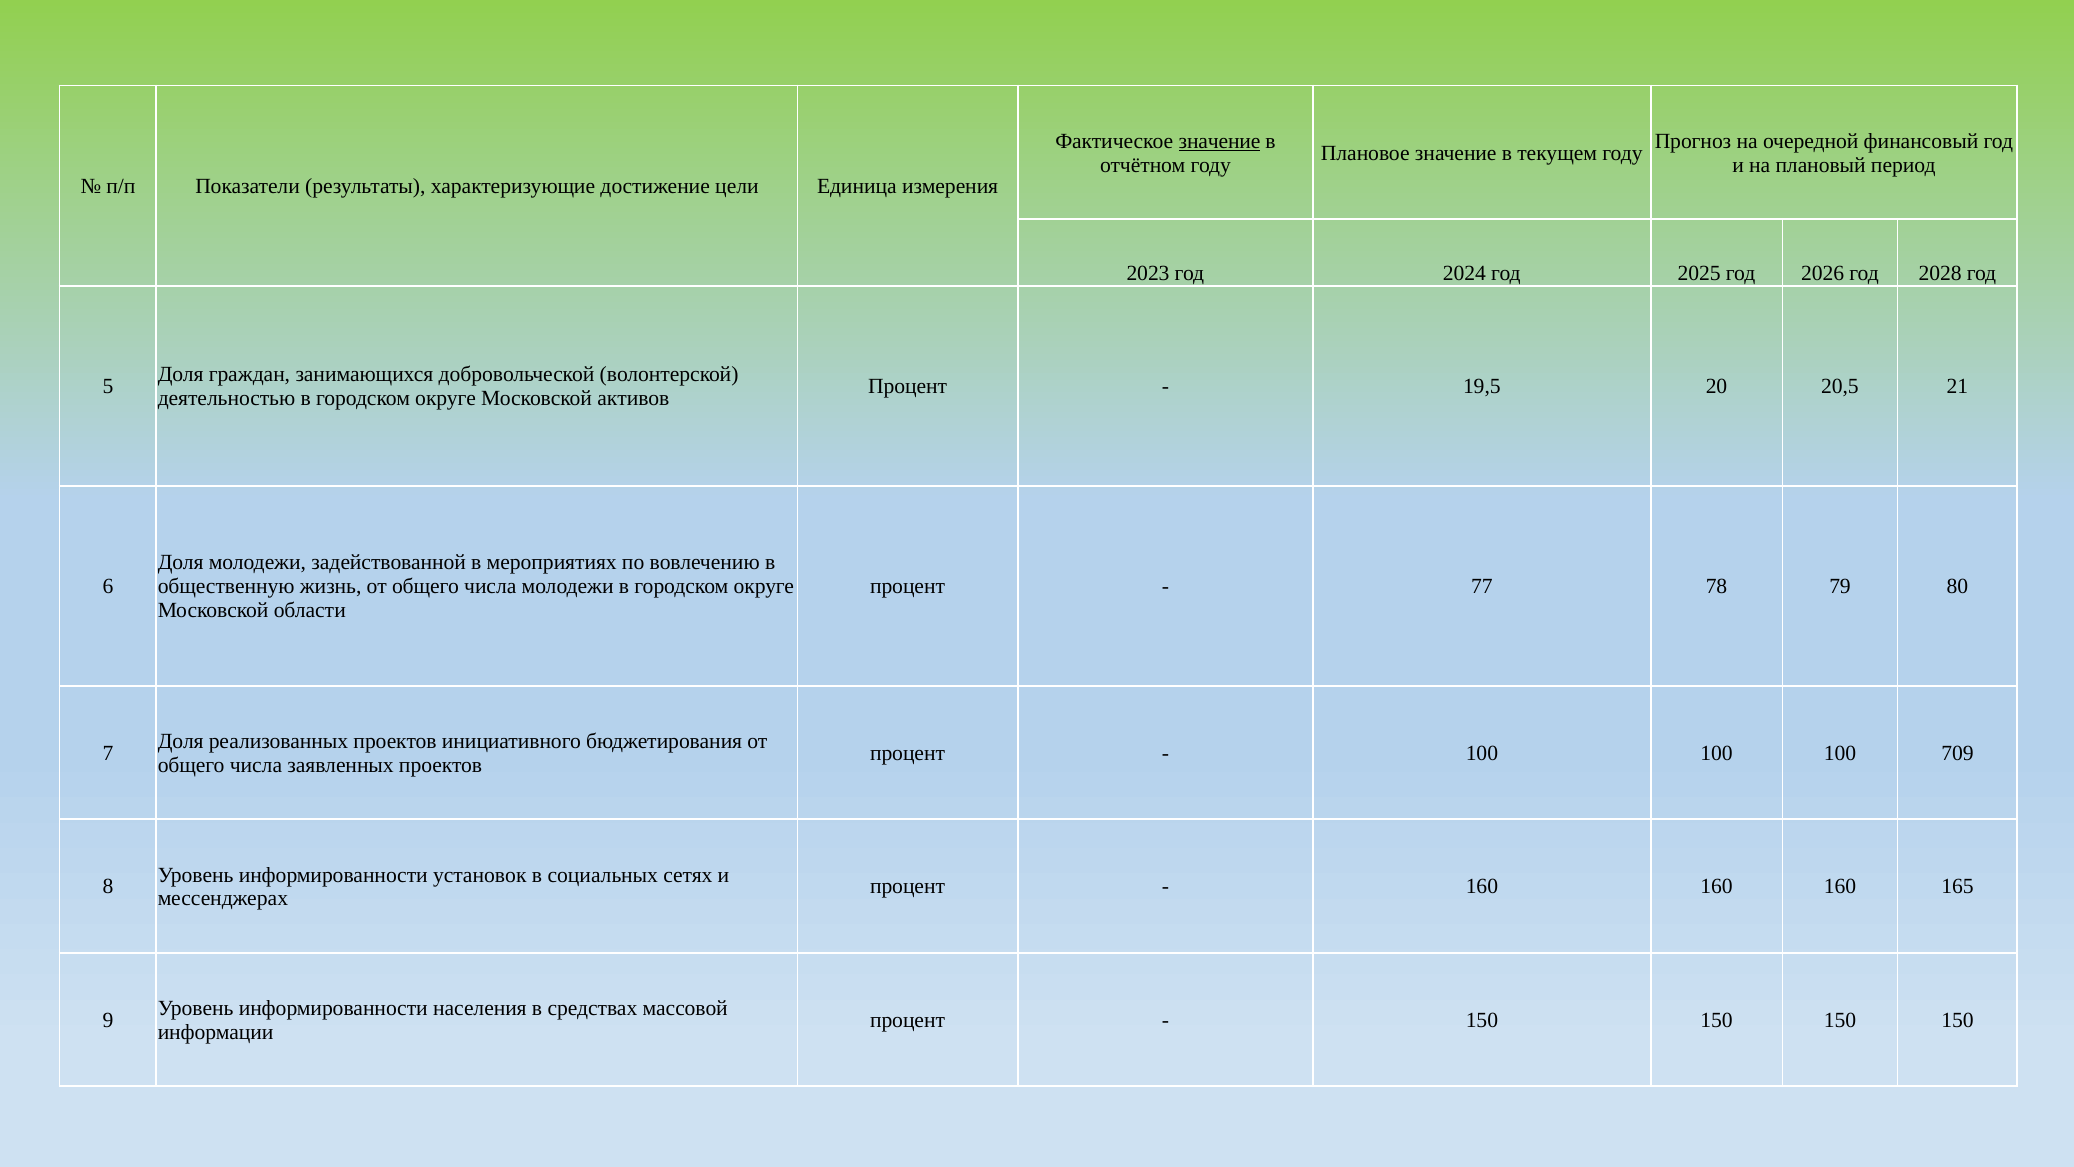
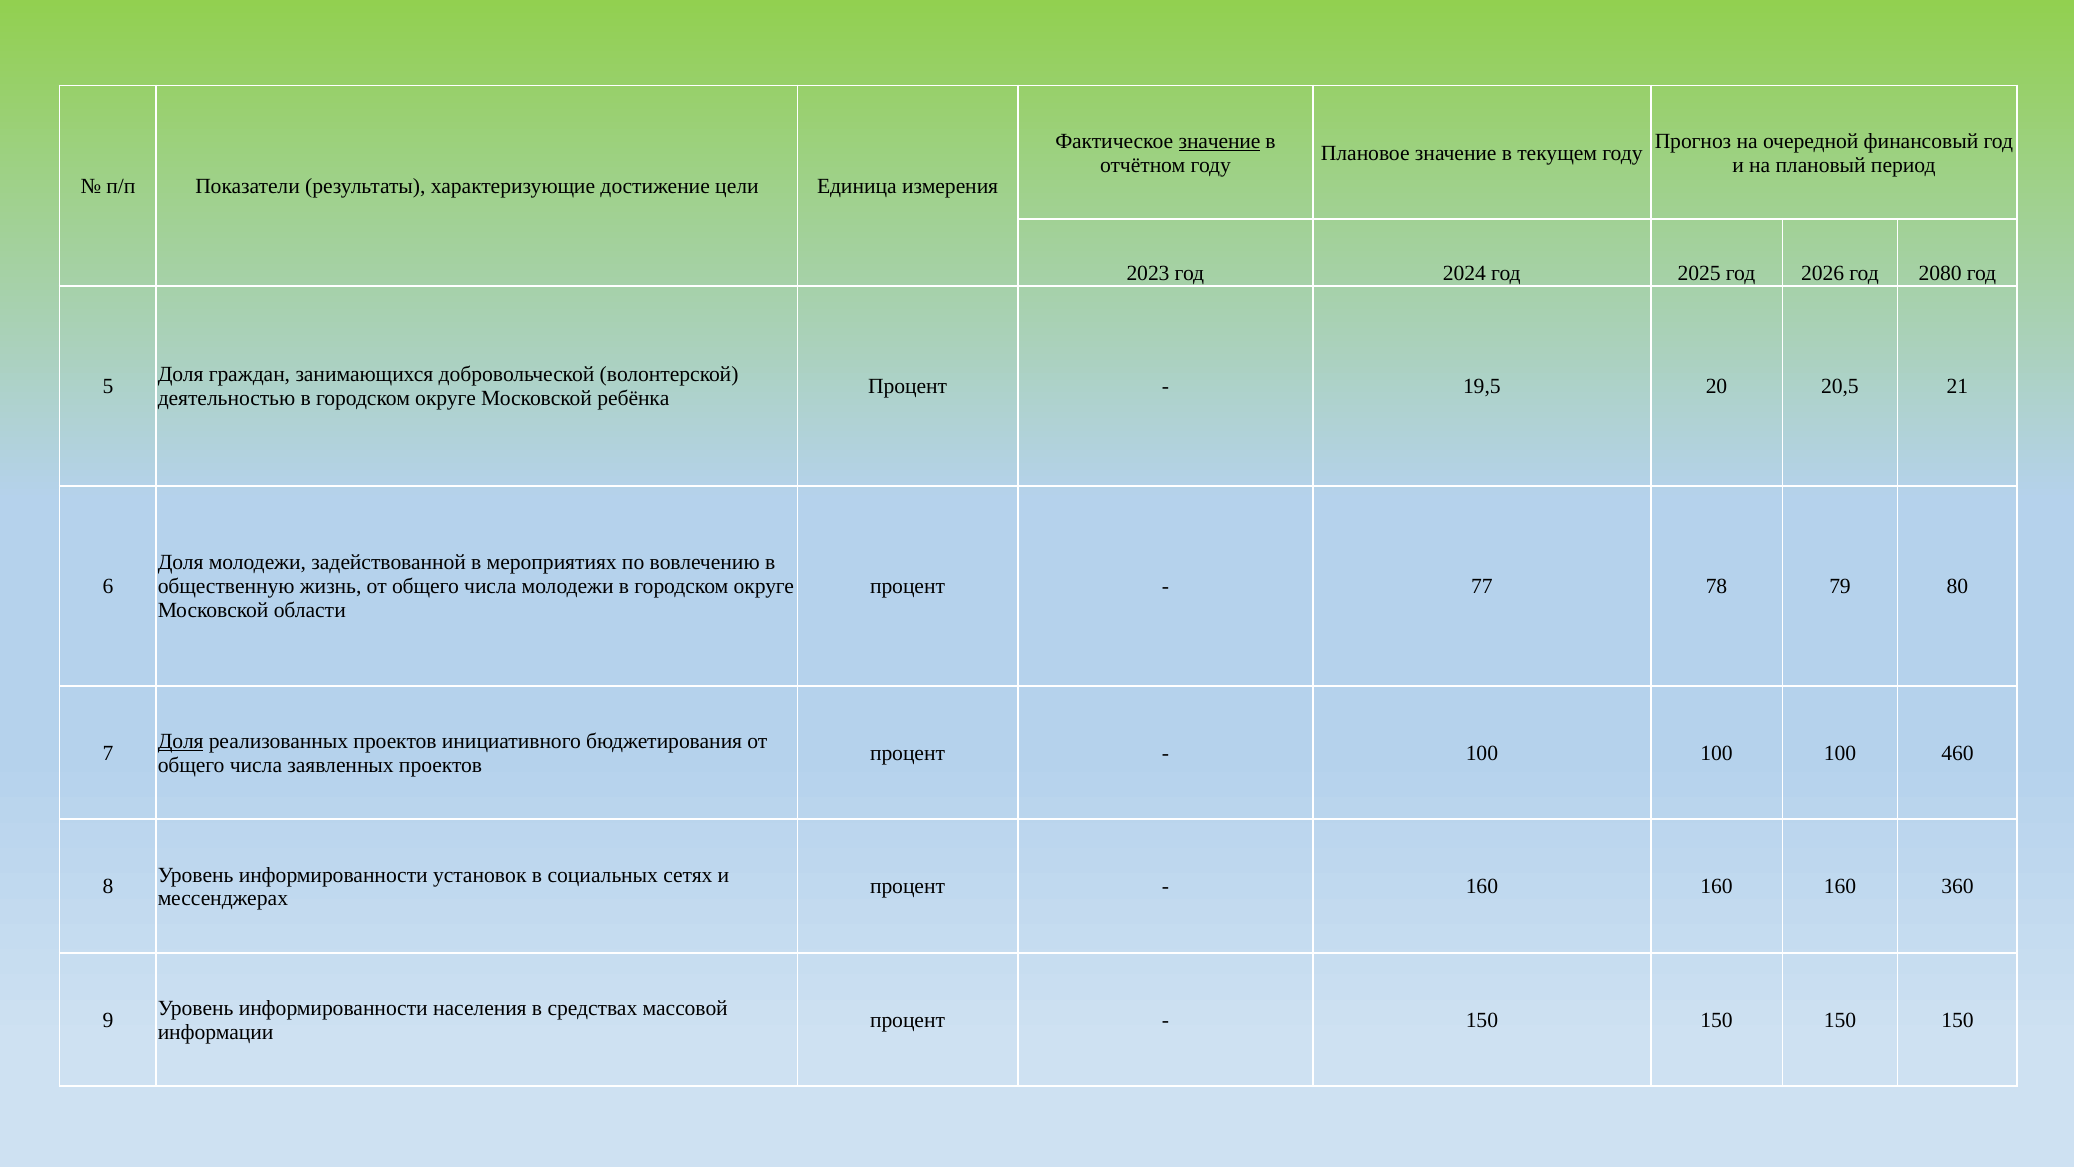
2028: 2028 -> 2080 (1940, 274)
активов: активов -> ребёнка (633, 398)
Доля underline: none -> present (181, 741)
709: 709 -> 460 (1958, 753)
165: 165 -> 360 (1958, 886)
